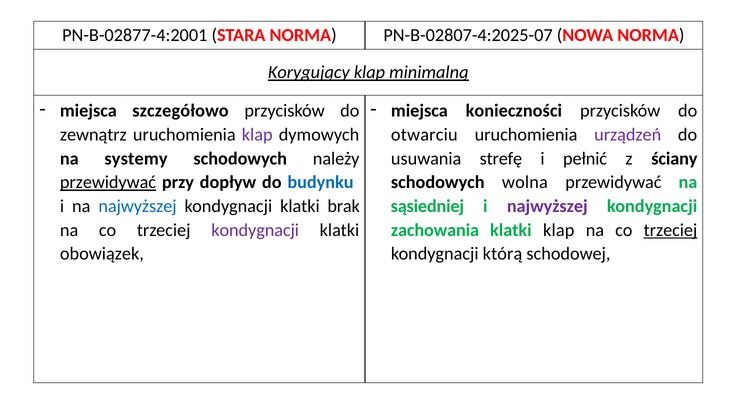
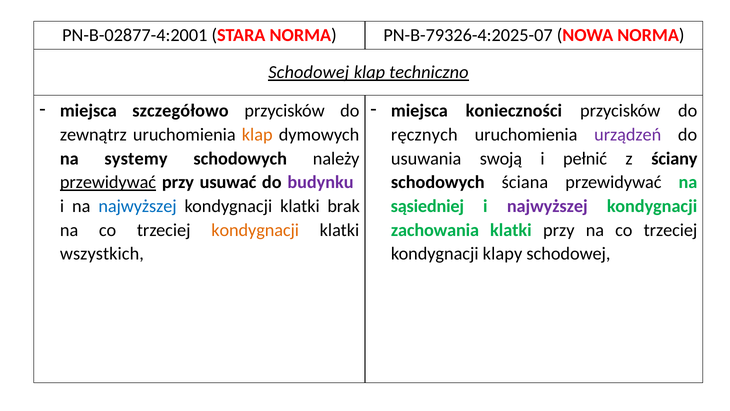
PN-B-02807-4:2025-07: PN-B-02807-4:2025-07 -> PN-B-79326-4:2025-07 (468, 35)
Korygujący: Korygujący -> Schodowej (309, 72)
minimalną: minimalną -> techniczno (429, 72)
klap colour: purple -> orange (257, 135)
otwarciu: otwarciu -> ręcznych (424, 135)
strefę: strefę -> swoją (501, 158)
dopływ: dopływ -> usuwać (228, 182)
budynku colour: blue -> purple (321, 182)
wolna: wolna -> ściana (525, 182)
kondygnacji colour: purple -> orange (255, 230)
klatki klap: klap -> przy (559, 230)
trzeciej underline: present -> none (671, 230)
obowiązek: obowiązek -> wszystkich (102, 254)
którą: którą -> klapy (503, 254)
